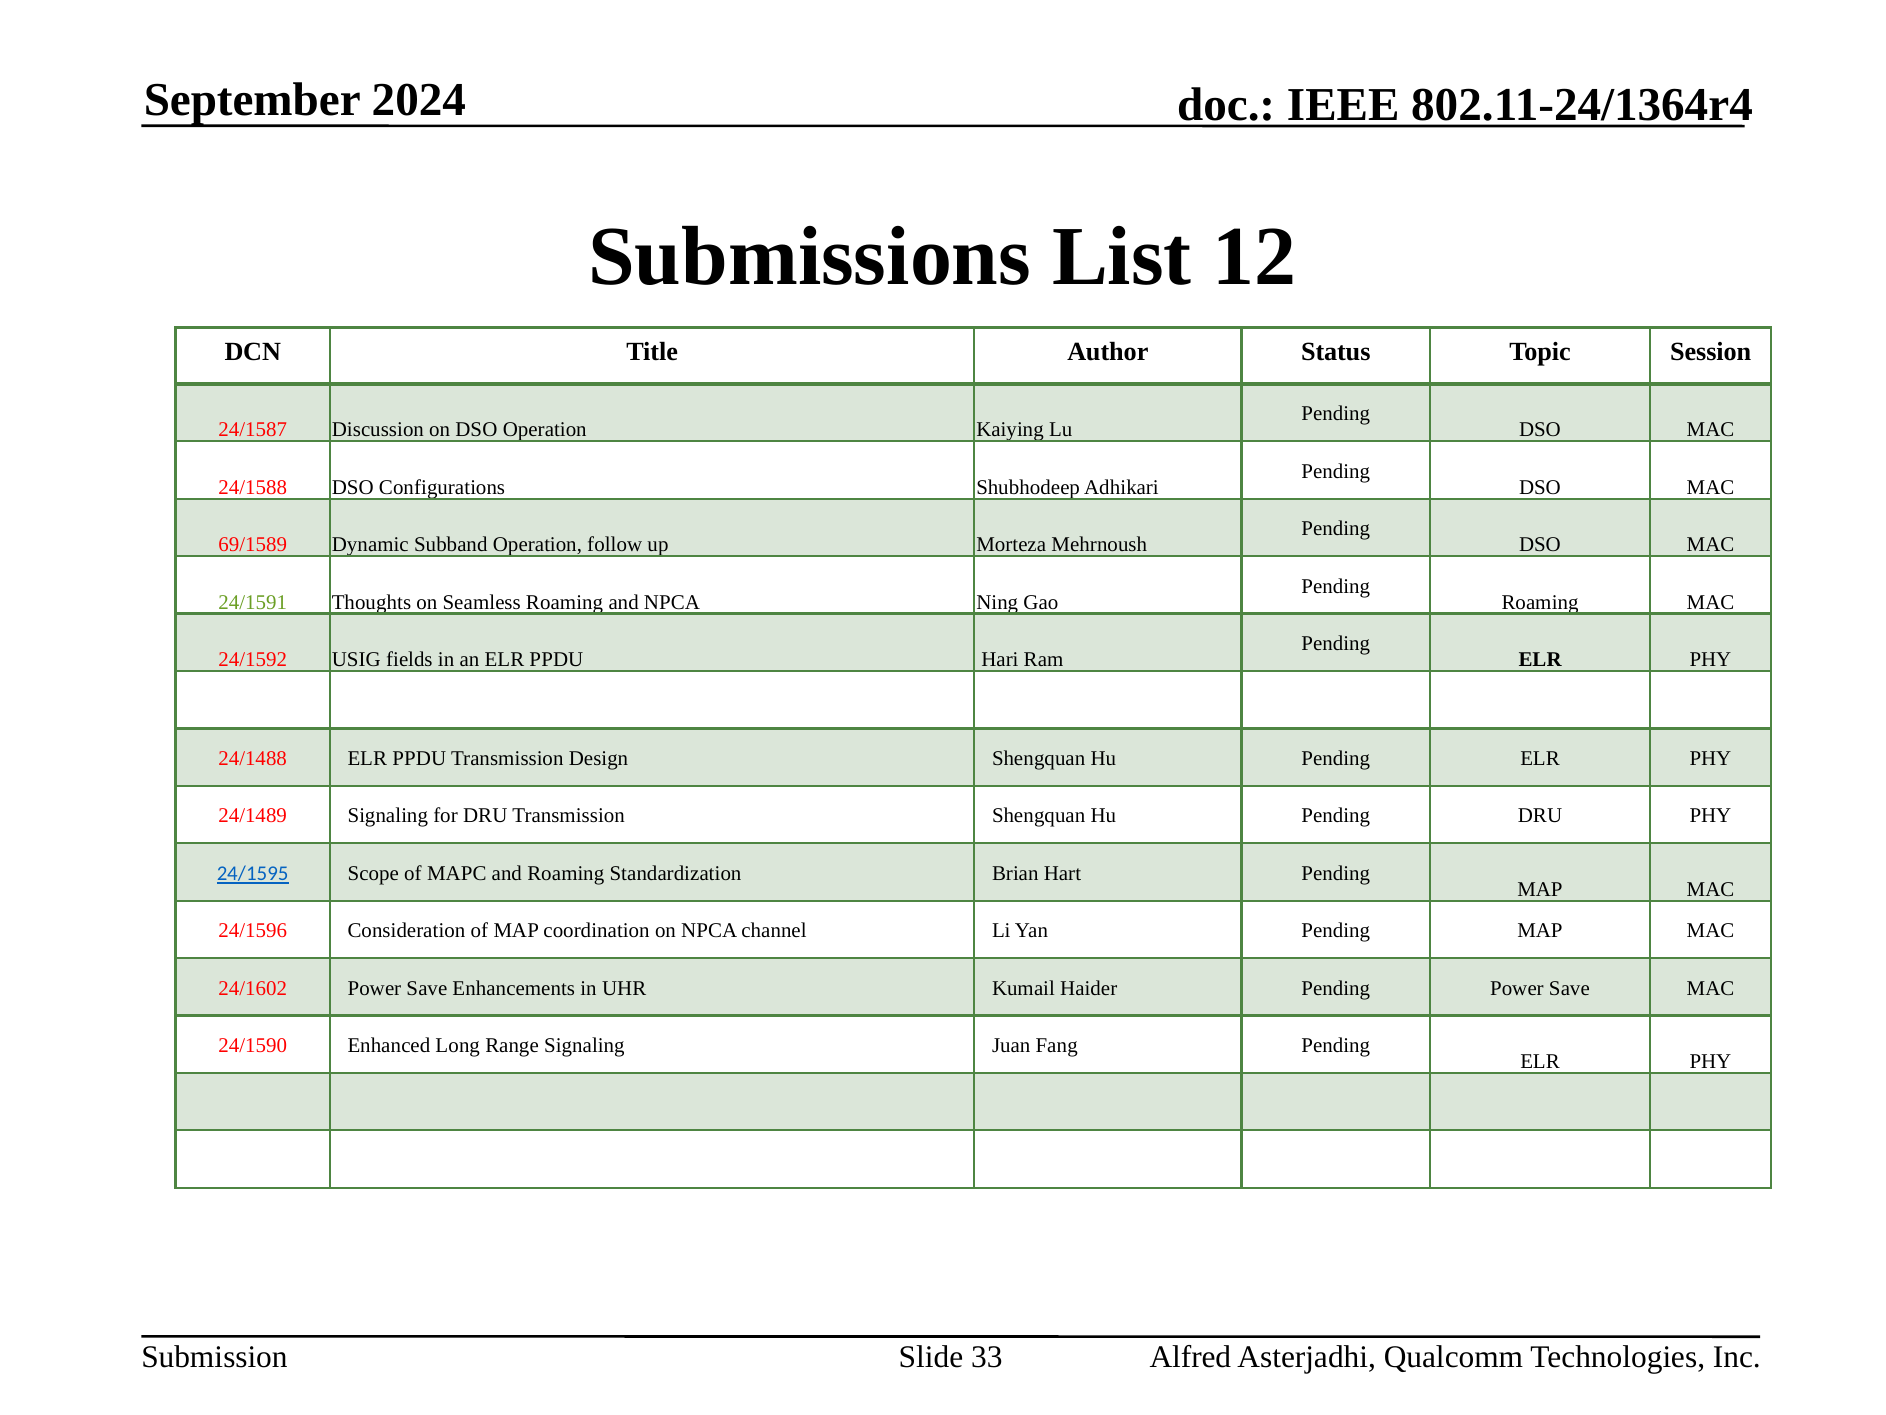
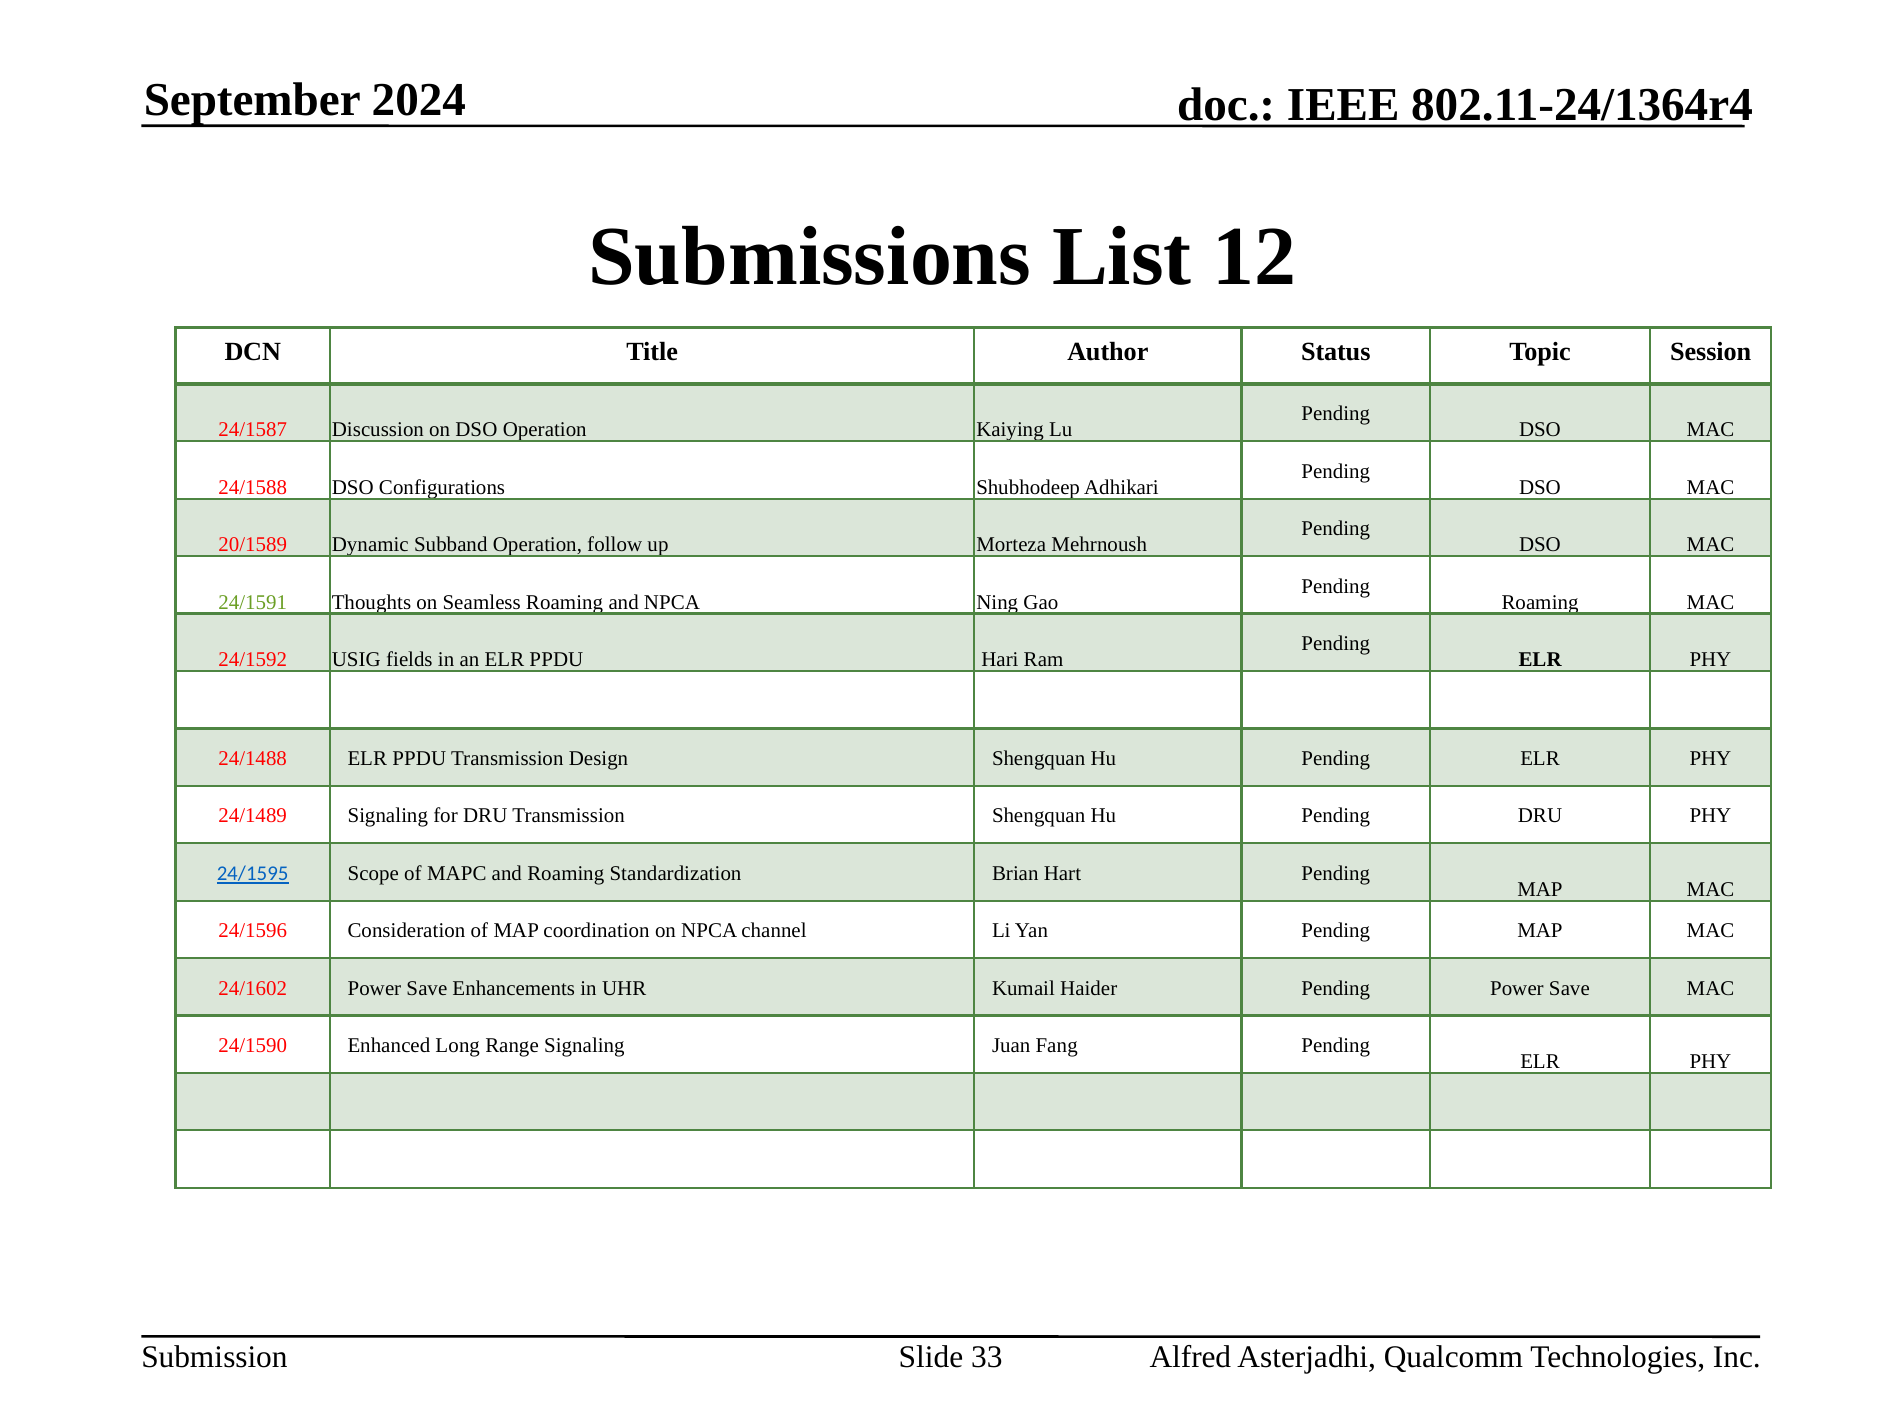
69/1589: 69/1589 -> 20/1589 (253, 545)
